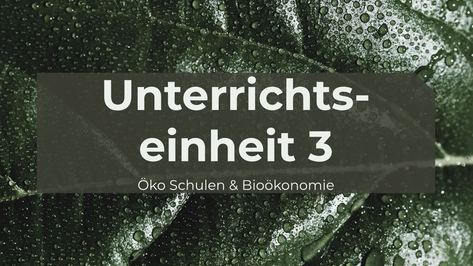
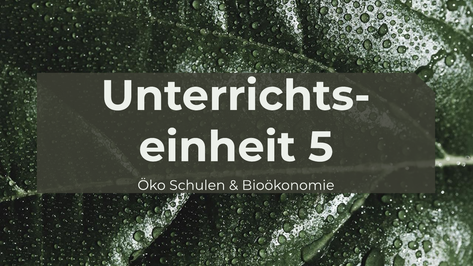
3: 3 -> 5 (321, 147)
